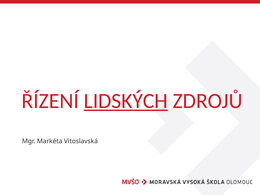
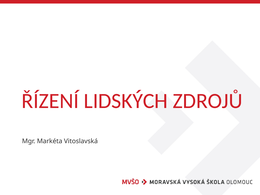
LIDSKÝCH underline: present -> none (126, 101)
